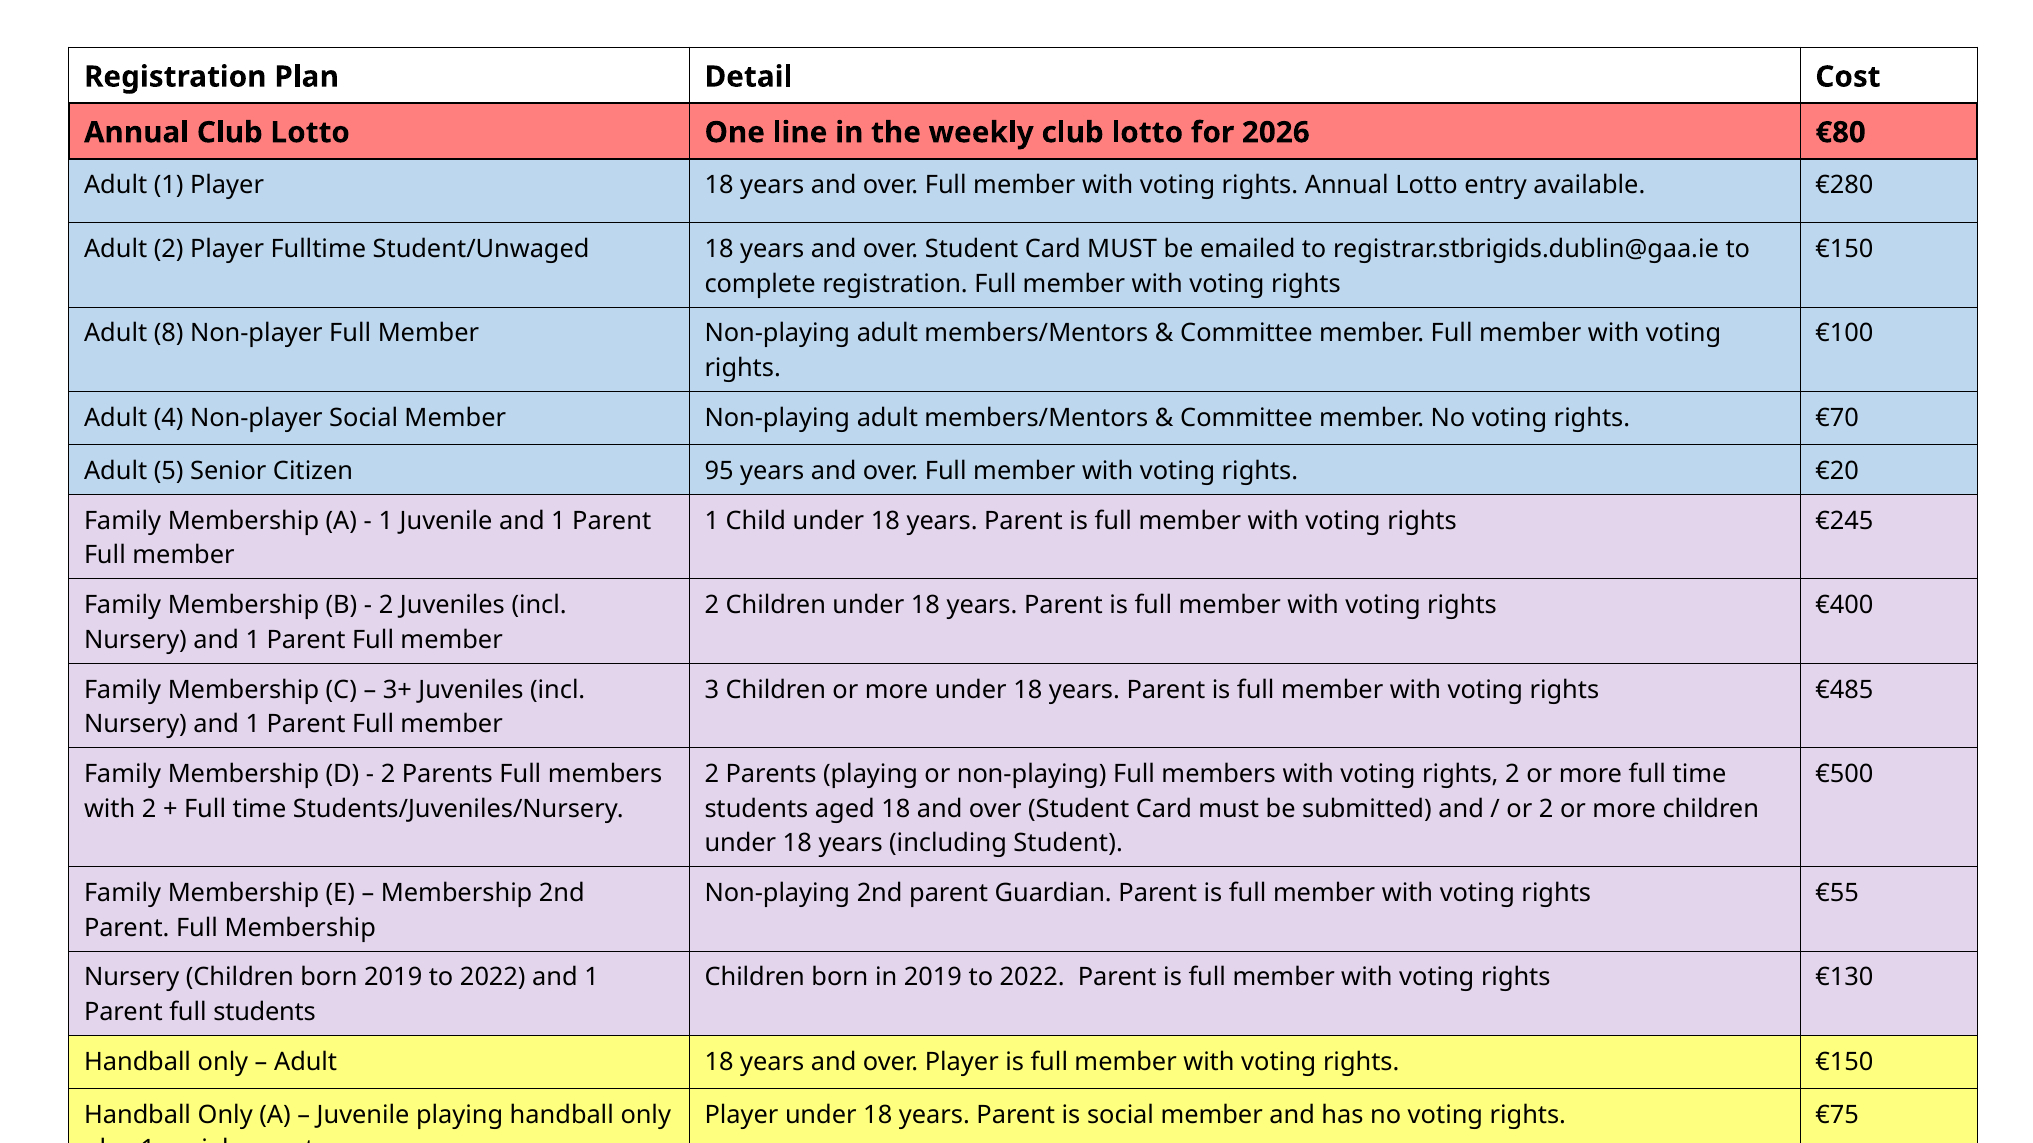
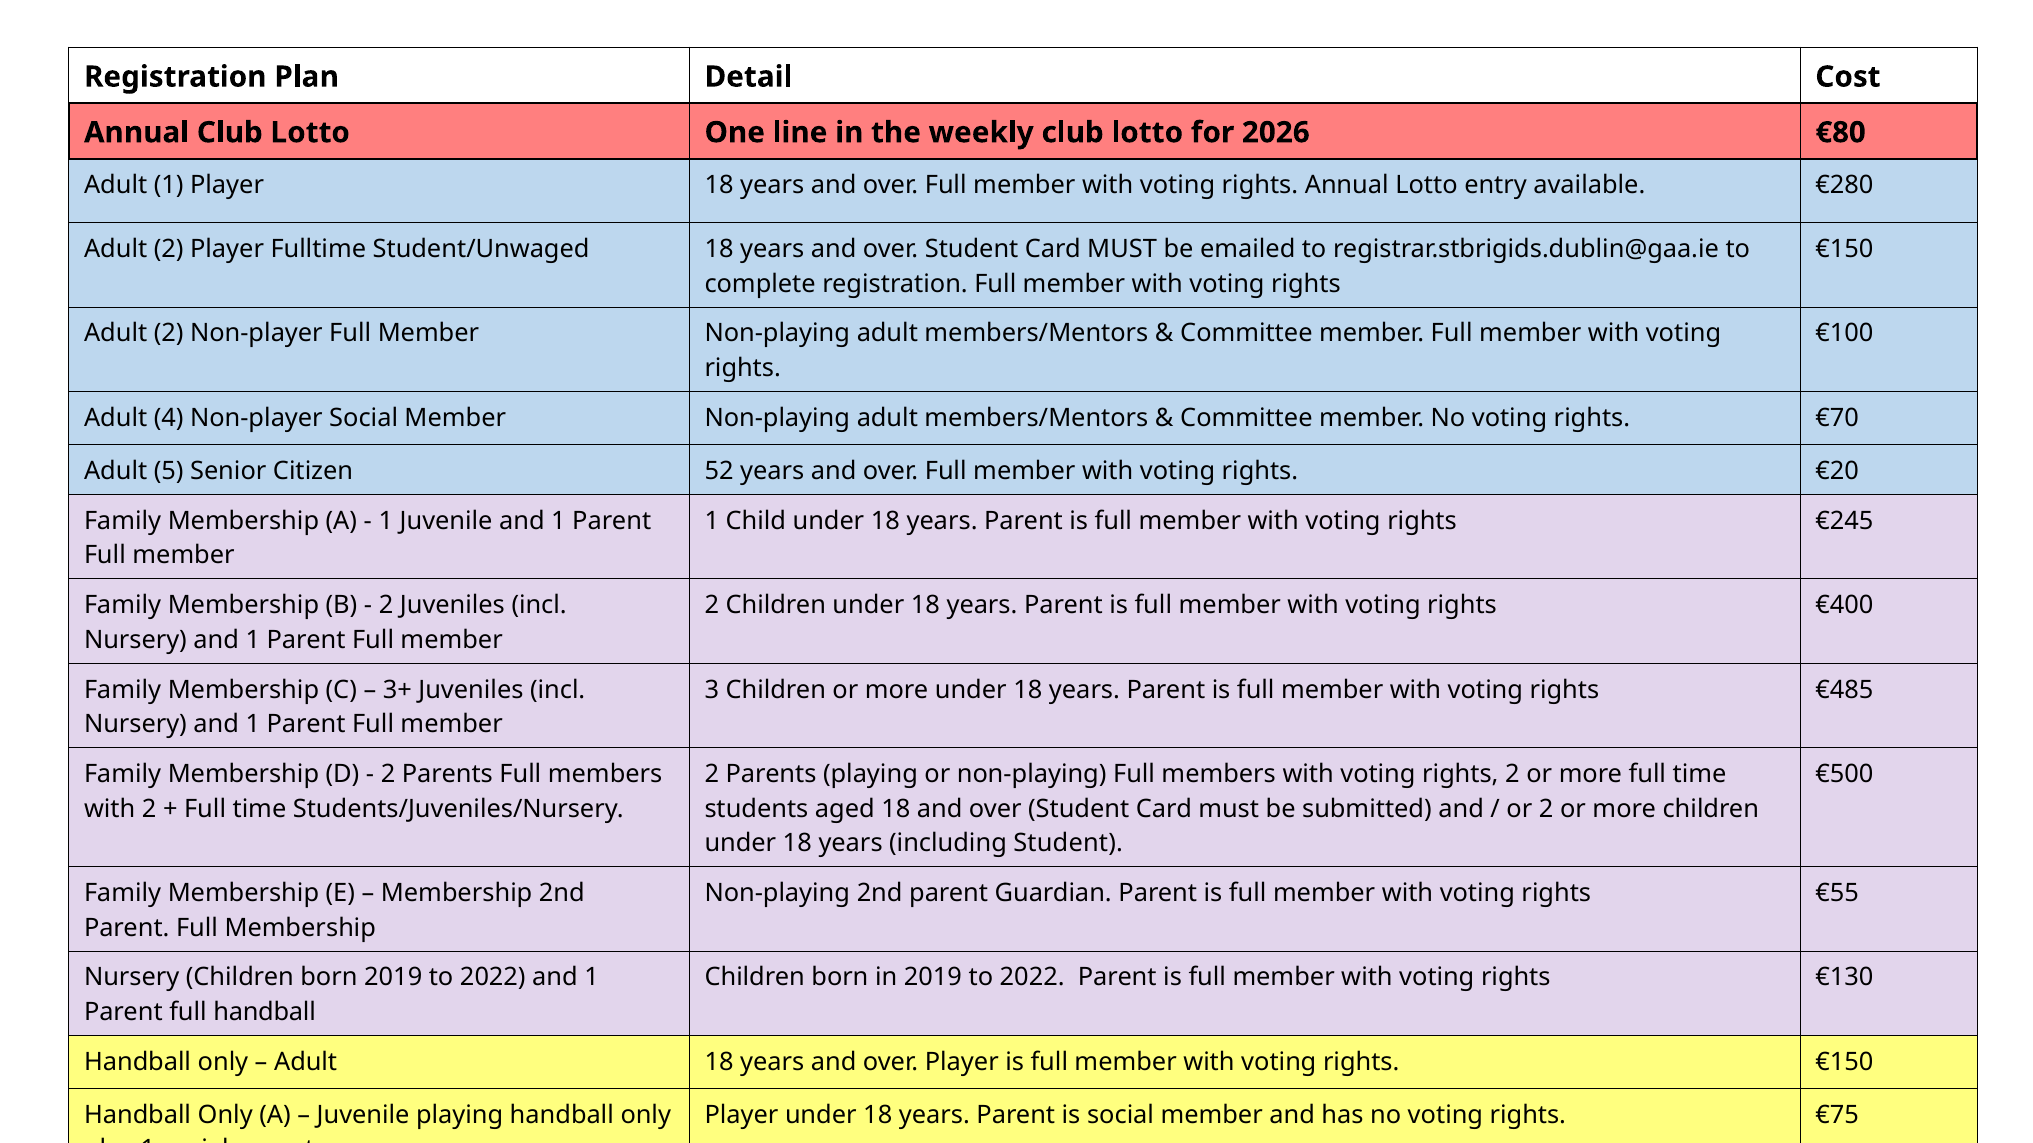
8: 8 -> 2 (169, 334)
95: 95 -> 52 (719, 471)
full students: students -> handball (265, 1013)
